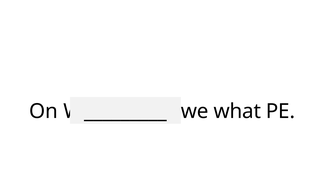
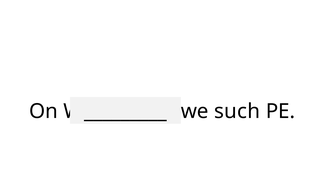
what: what -> such (237, 111)
